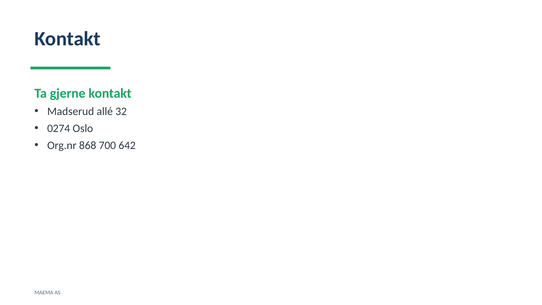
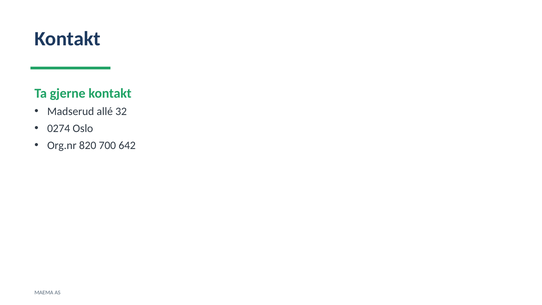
868: 868 -> 820 (88, 145)
